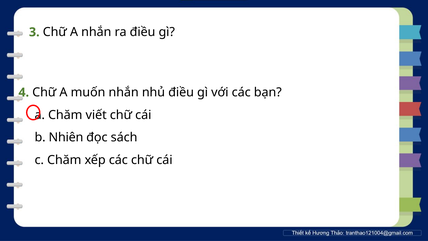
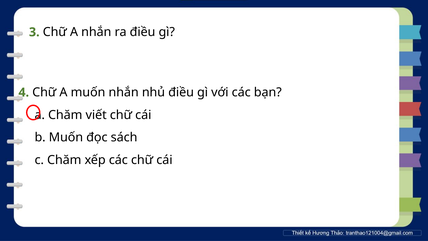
b Nhiên: Nhiên -> Muốn (66, 137)
